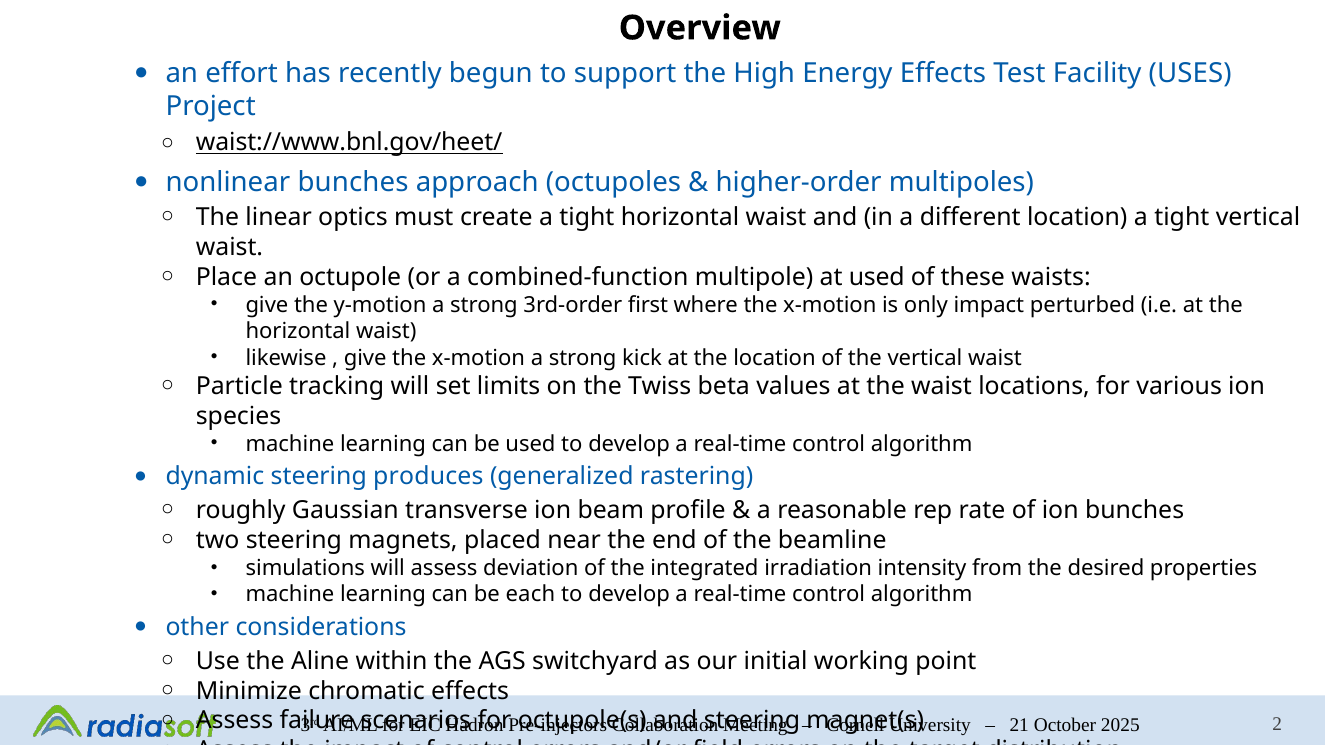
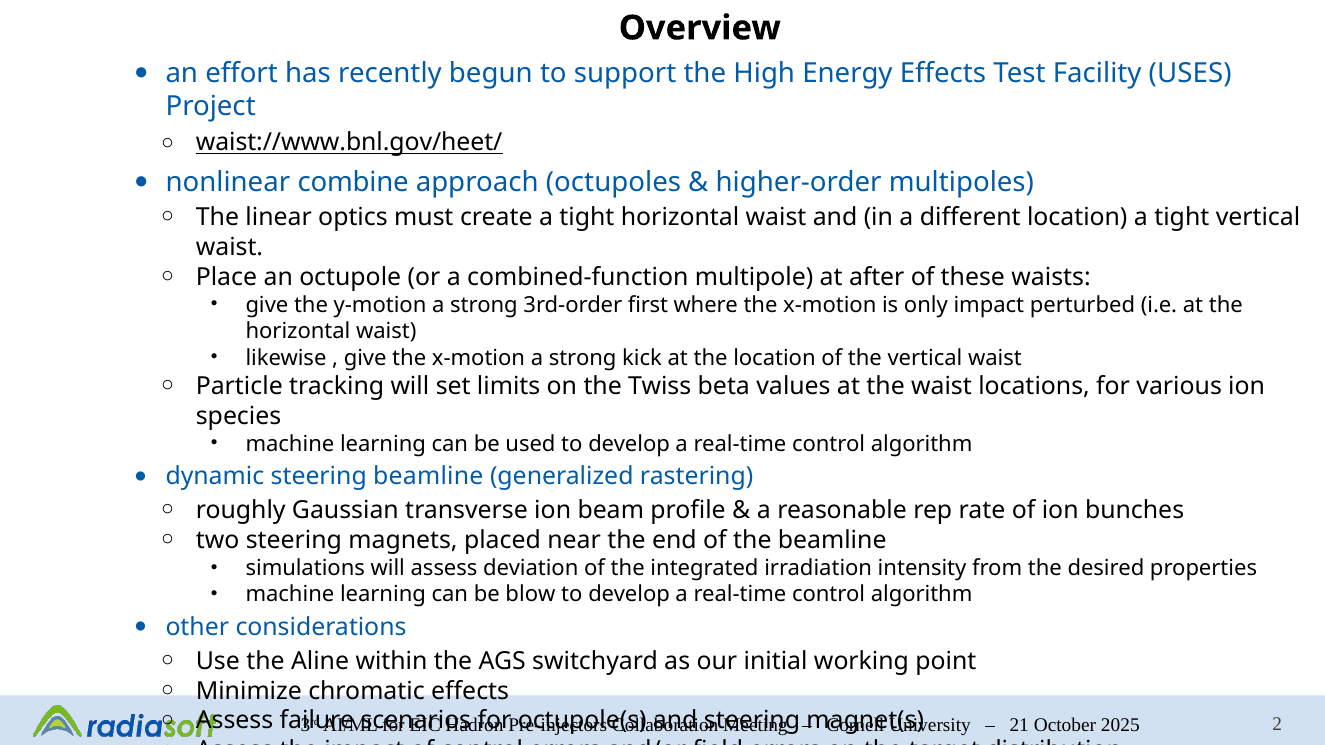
nonlinear bunches: bunches -> combine (353, 182)
at used: used -> after (877, 277)
steering produces: produces -> beamline (428, 477)
each: each -> blow (530, 595)
